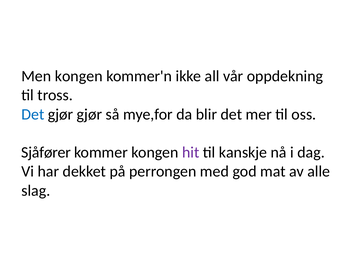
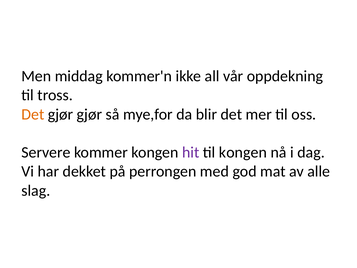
Men kongen: kongen -> middag (79, 76)
Det colour: blue -> orange (33, 114)
Sjåfører: Sjåfører -> Servere (46, 152)
til kanskje: kanskje -> kongen (243, 152)
